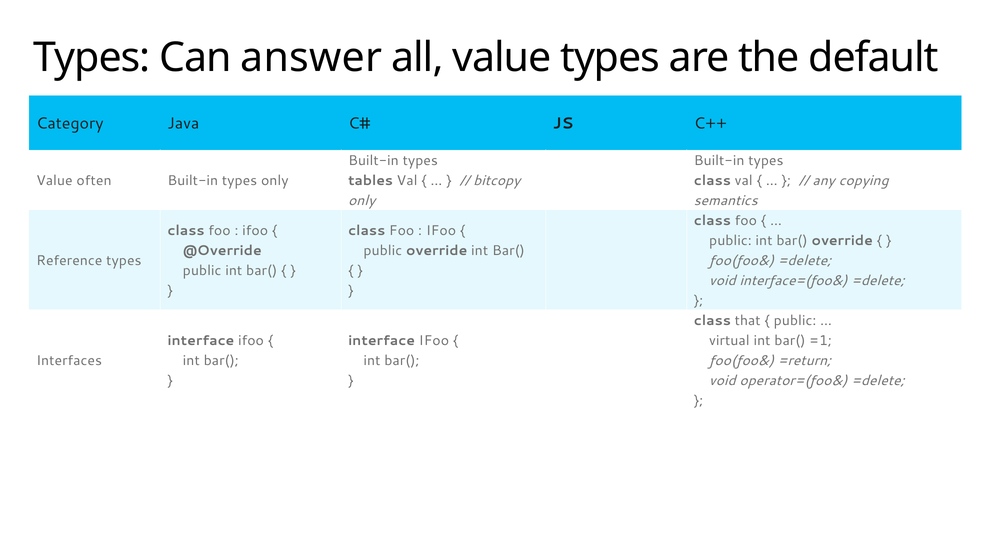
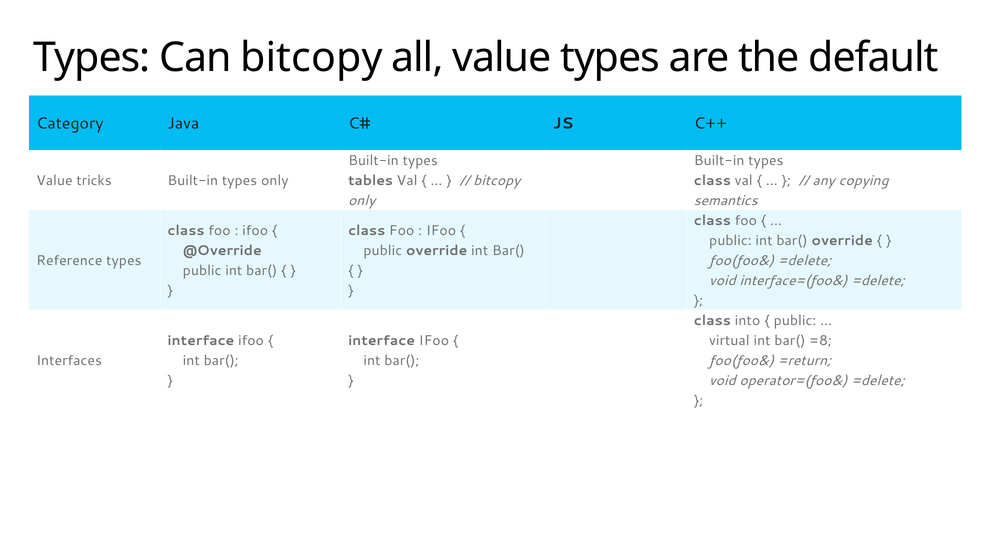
Can answer: answer -> bitcopy (311, 57)
often: often -> tricks (94, 180)
that: that -> into (748, 321)
=1: =1 -> =8 (821, 341)
